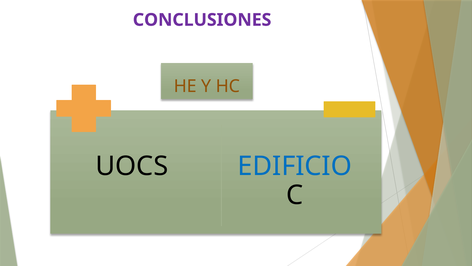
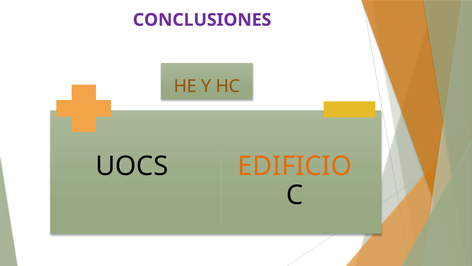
EDIFICIO colour: blue -> orange (295, 166)
